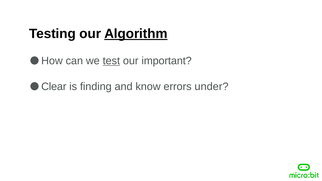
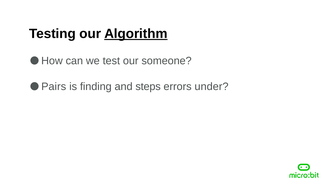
test underline: present -> none (111, 61)
important: important -> someone (167, 61)
Clear: Clear -> Pairs (54, 87)
know: know -> steps (148, 87)
